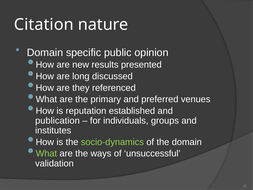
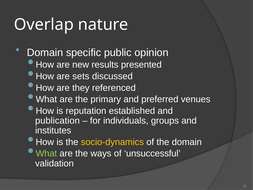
Citation: Citation -> Overlap (44, 25)
long: long -> sets (81, 76)
socio-dynamics colour: light green -> yellow (112, 142)
